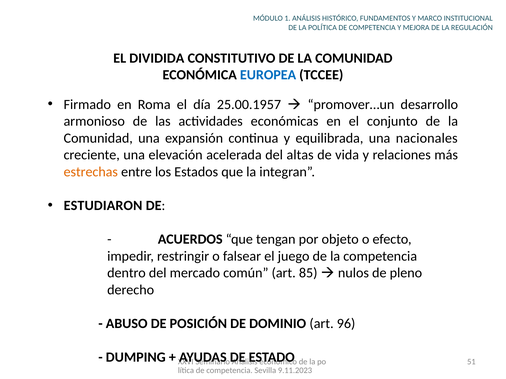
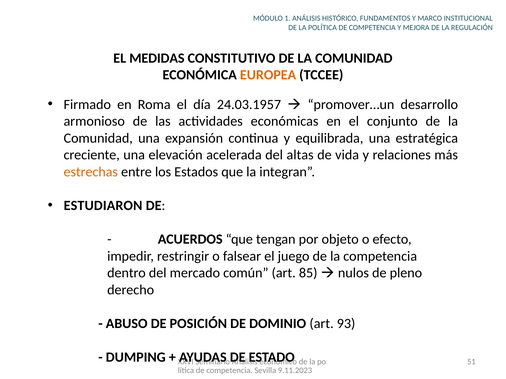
DIVIDIDA: DIVIDIDA -> MEDIDAS (157, 58)
EUROPEA colour: blue -> orange (268, 75)
25.00.1957: 25.00.1957 -> 24.03.1957 (249, 105)
nacionales: nacionales -> estratégica (427, 138)
96: 96 -> 93 (346, 324)
